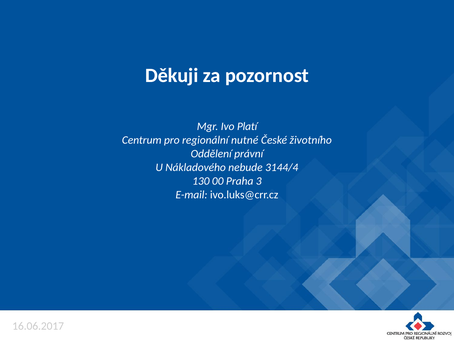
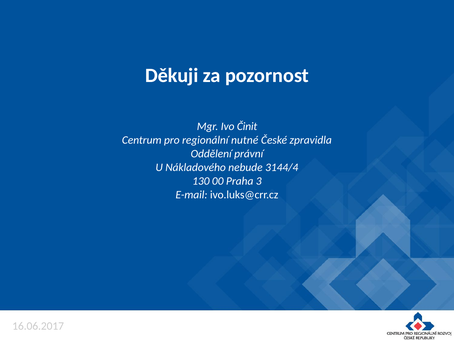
Platí: Platí -> Činit (247, 126)
životního: životního -> zpravidla (311, 140)
